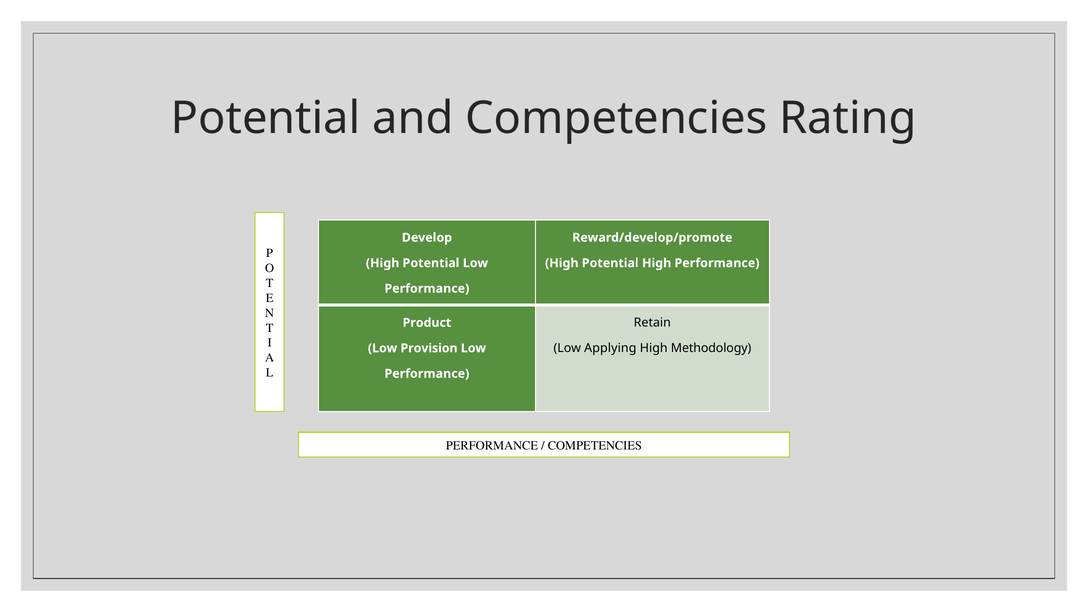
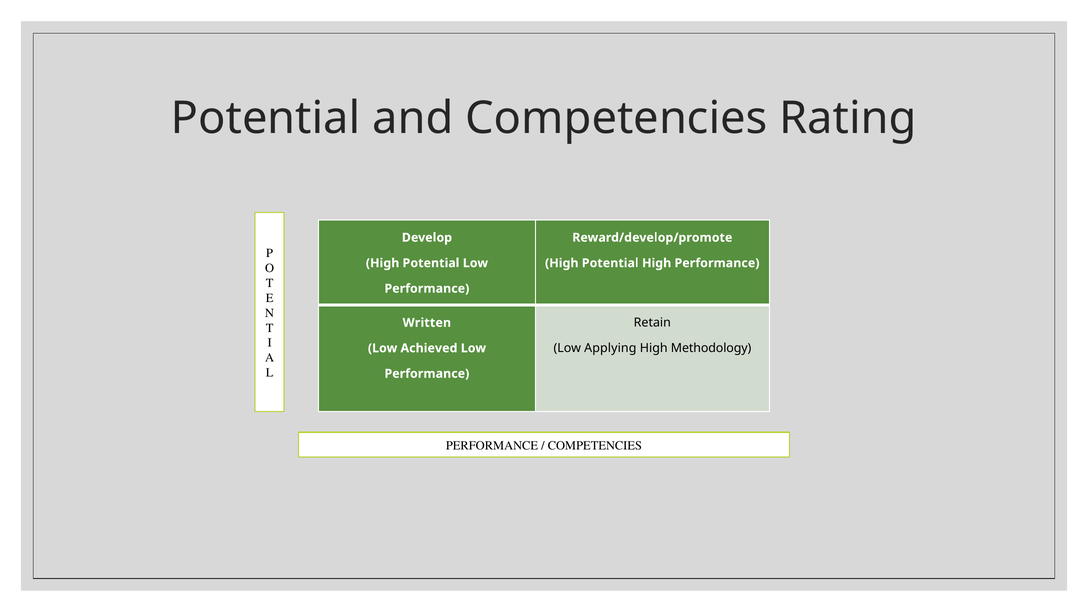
Product: Product -> Written (427, 323)
Provision: Provision -> Achieved (429, 348)
